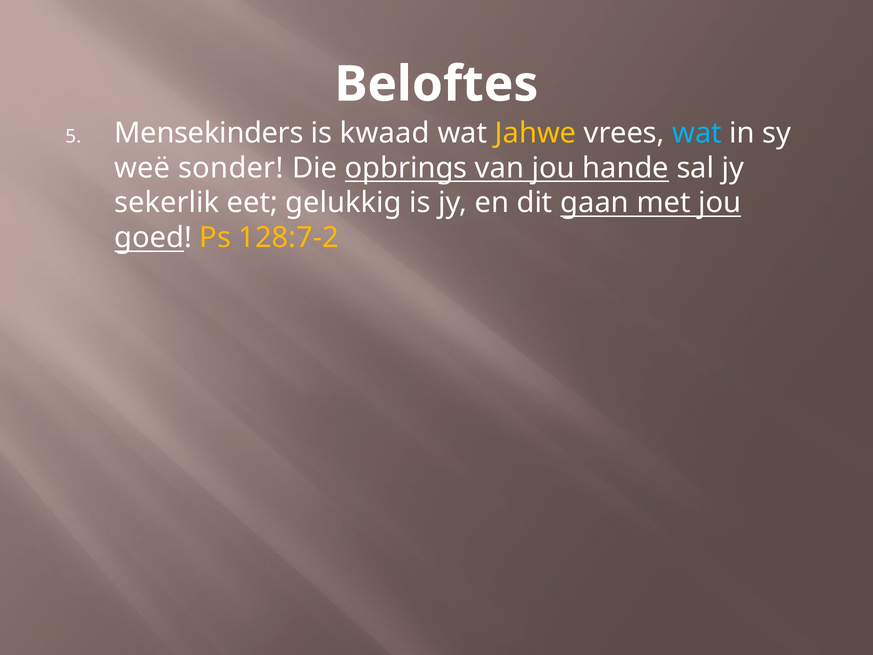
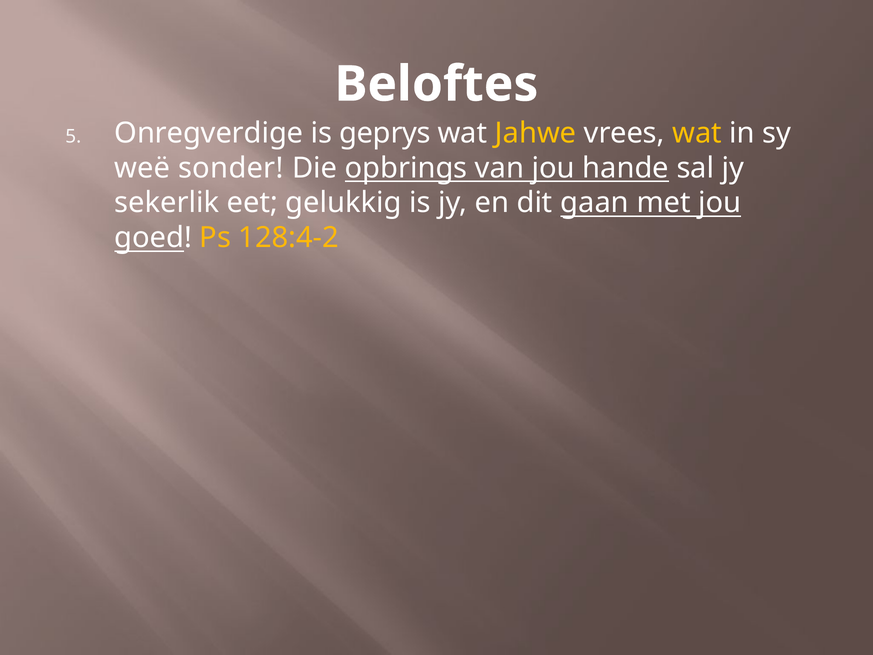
Mensekinders: Mensekinders -> Onregverdige (209, 133)
kwaad: kwaad -> geprys (385, 133)
wat colour: light blue -> yellow (697, 133)
128:7-2: 128:7-2 -> 128:4-2 (289, 238)
